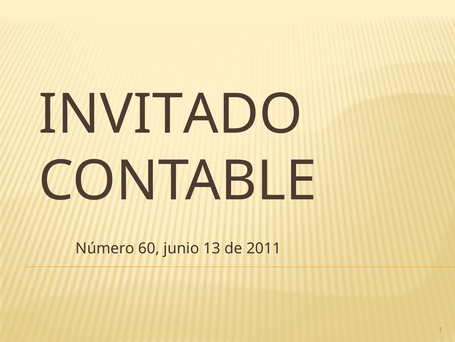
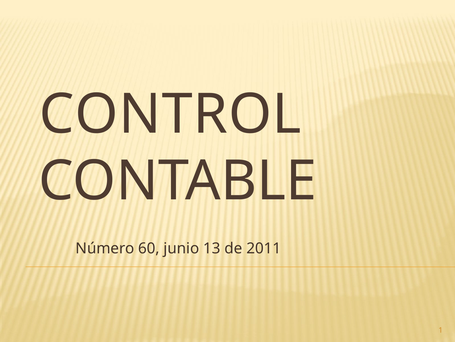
INVITADO: INVITADO -> CONTROL (170, 114)
